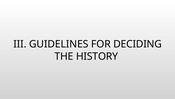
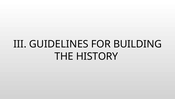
DECIDING: DECIDING -> BUILDING (138, 44)
